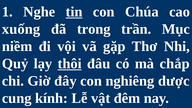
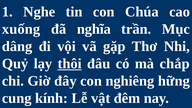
tin underline: present -> none (74, 12)
trong: trong -> nghĩa (94, 29)
niềm: niềm -> dâng (17, 46)
dược: dược -> hững (174, 81)
